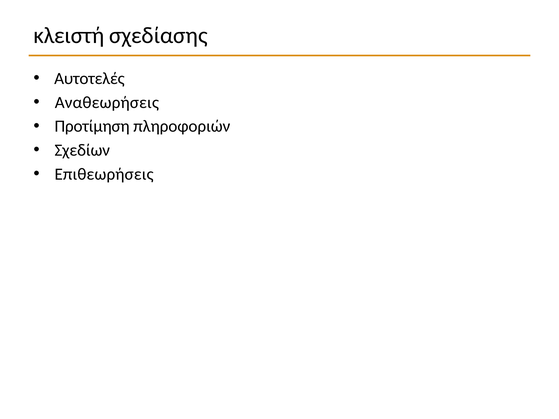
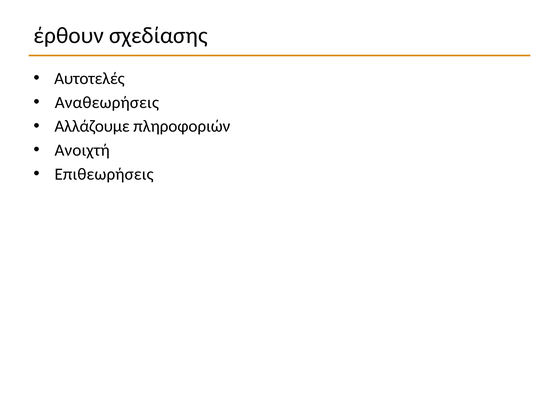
κλειστή: κλειστή -> έρθουν (69, 36)
Προτίμηση: Προτίμηση -> Αλλάζουμε (92, 126)
Σχεδίων: Σχεδίων -> Ανοιχτή (82, 150)
